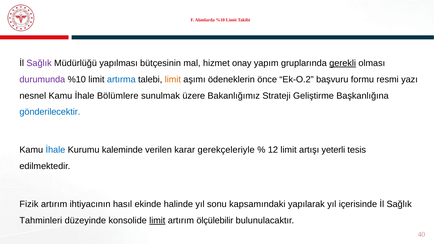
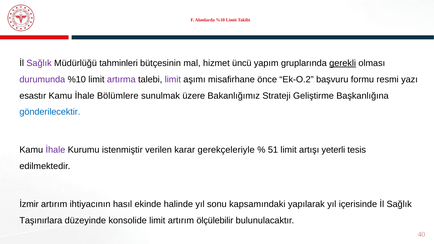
yapılması: yapılması -> tahminleri (119, 63)
onay: onay -> üncü (242, 63)
artırma colour: blue -> purple (121, 79)
limit colour: orange -> purple (173, 79)
ödeneklerin: ödeneklerin -> misafirhane (231, 79)
nesnel: nesnel -> esastır (33, 96)
İhale colour: blue -> purple (55, 150)
kaleminde: kaleminde -> istenmiştir (122, 150)
12: 12 -> 51 (273, 150)
Fizik: Fizik -> İzmir (29, 204)
Tahminleri: Tahminleri -> Taşınırlara (41, 221)
limit underline: present -> none (157, 221)
